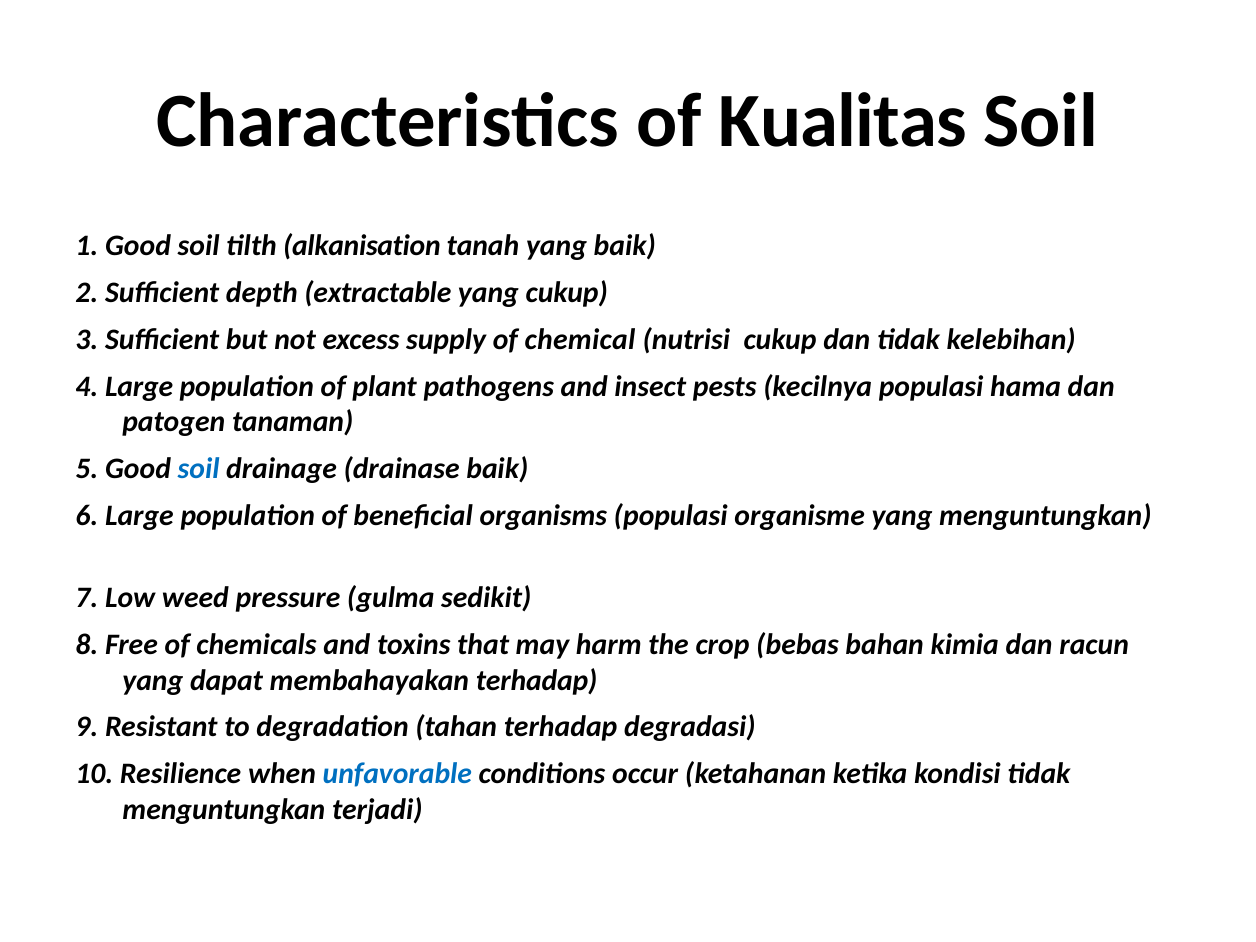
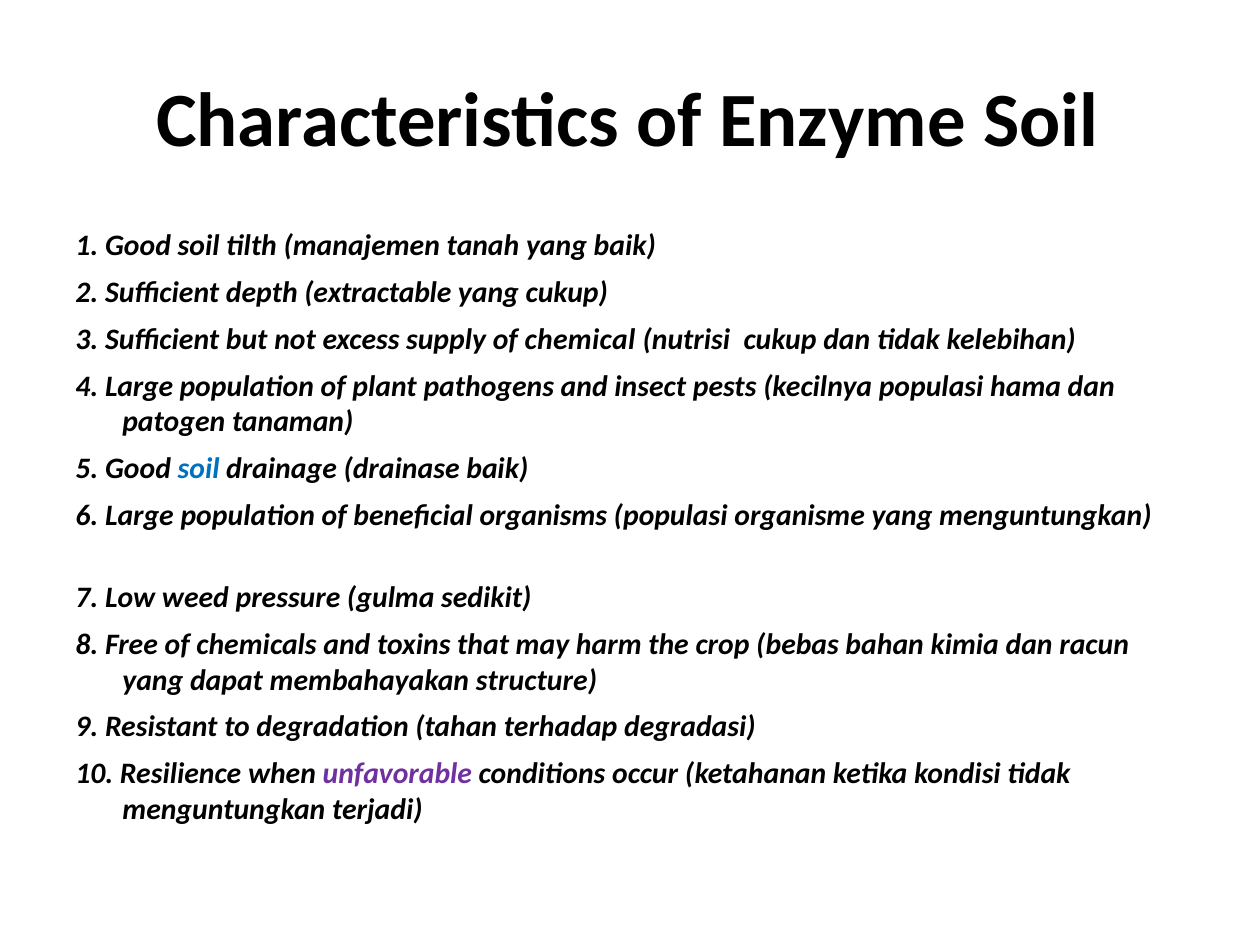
Kualitas: Kualitas -> Enzyme (843, 122)
alkanisation: alkanisation -> manajemen (362, 246)
membahayakan terhadap: terhadap -> structure (536, 680)
unfavorable colour: blue -> purple (397, 774)
